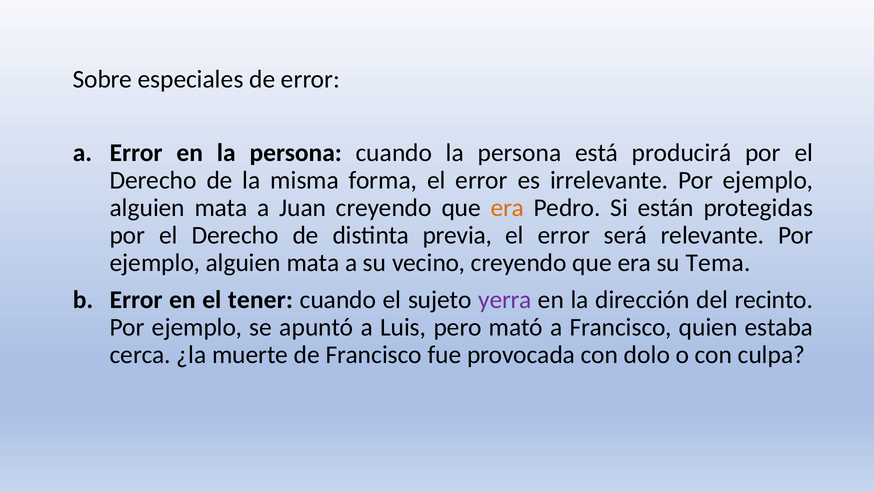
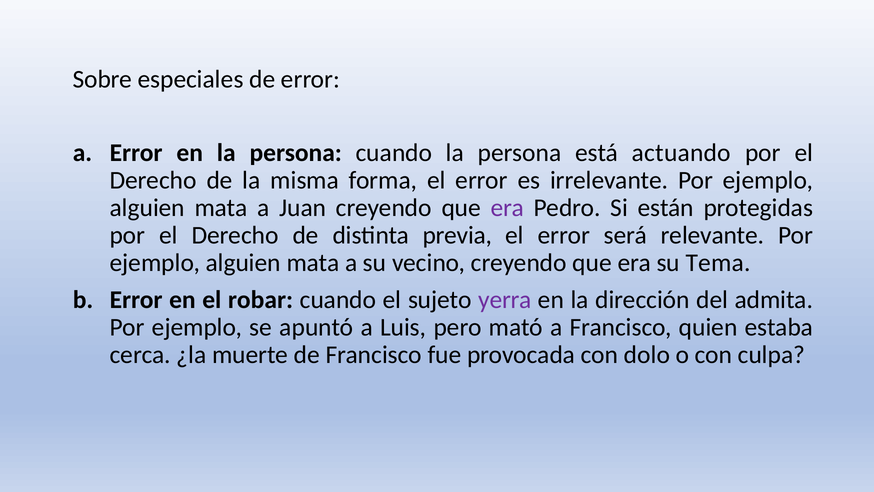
producirá: producirá -> actuando (681, 153)
era colour: orange -> purple (507, 208)
tener: tener -> robar (261, 300)
recinto: recinto -> admita (774, 300)
